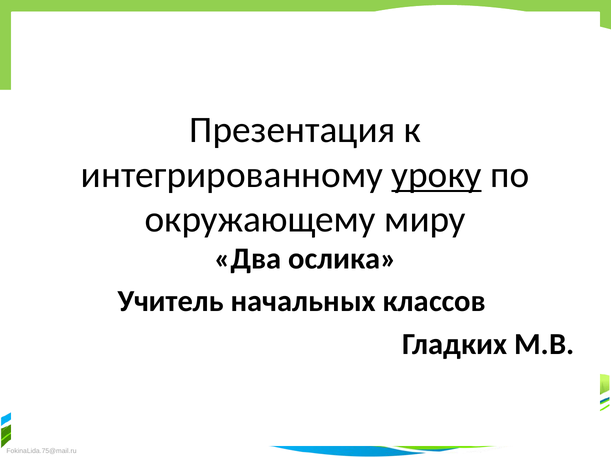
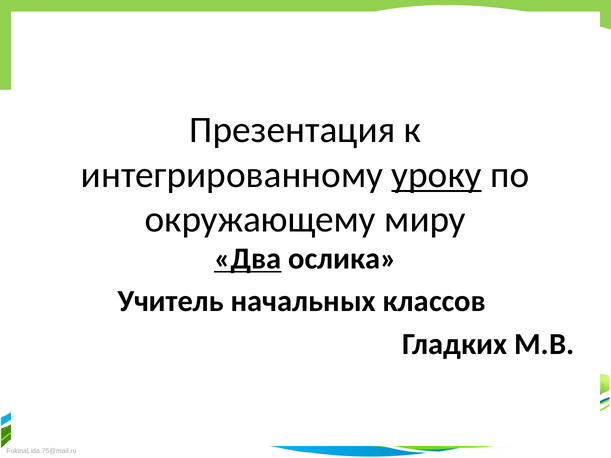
Два underline: none -> present (248, 259)
